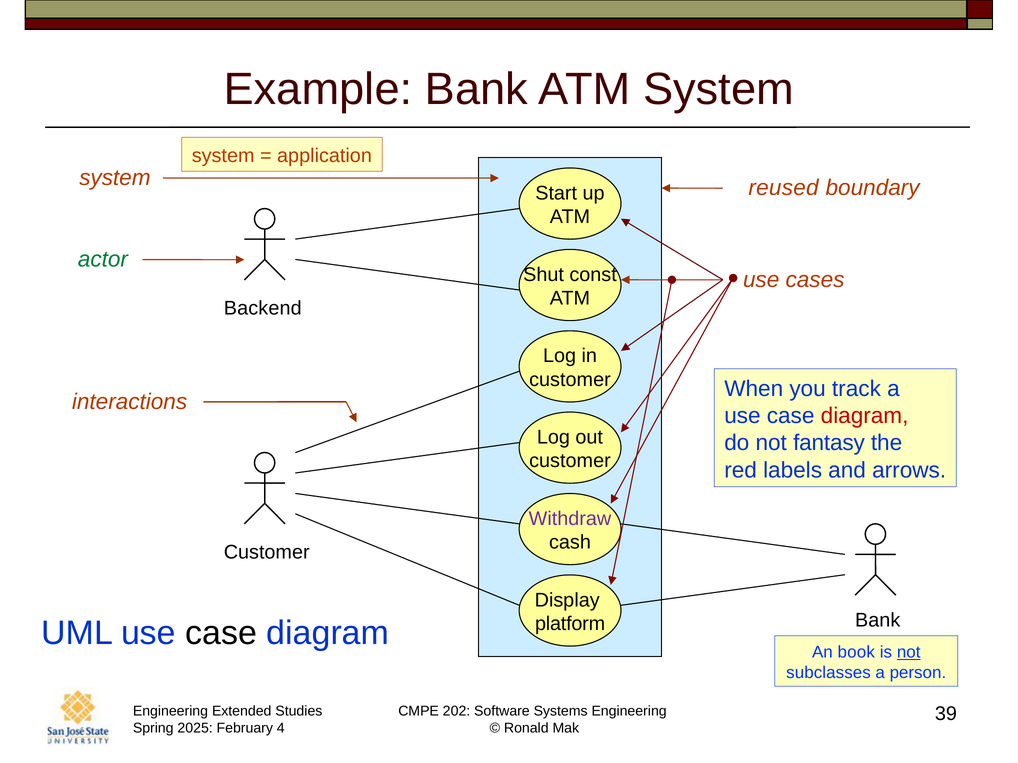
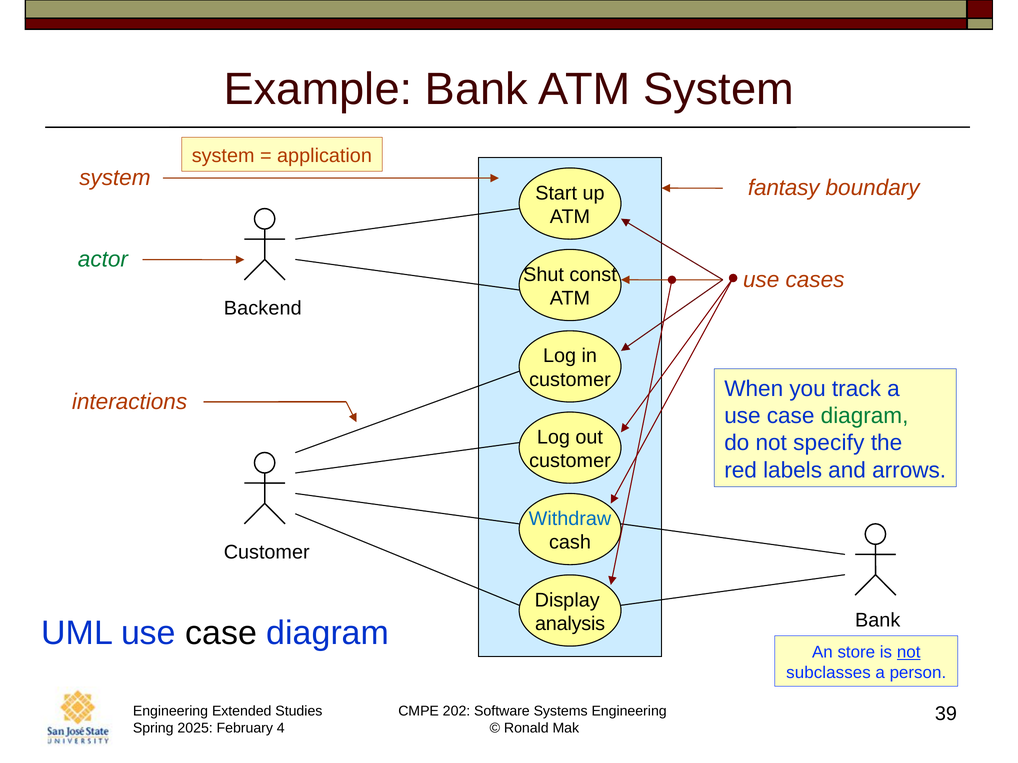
reused: reused -> fantasy (784, 188)
diagram colour: red -> green (865, 416)
fantasy: fantasy -> specify (829, 443)
Withdraw colour: purple -> blue (570, 519)
platform: platform -> analysis (570, 624)
book: book -> store (856, 653)
